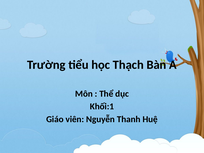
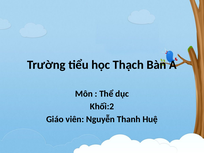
Khối:1: Khối:1 -> Khối:2 (102, 106)
